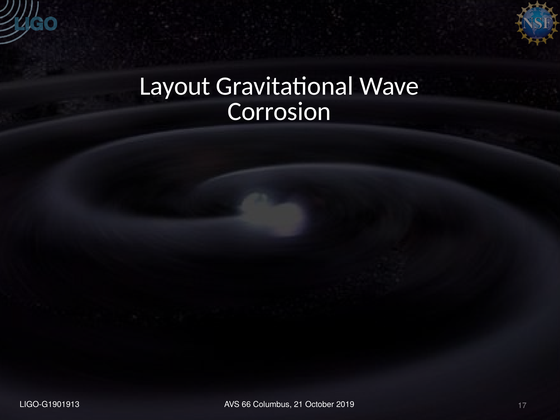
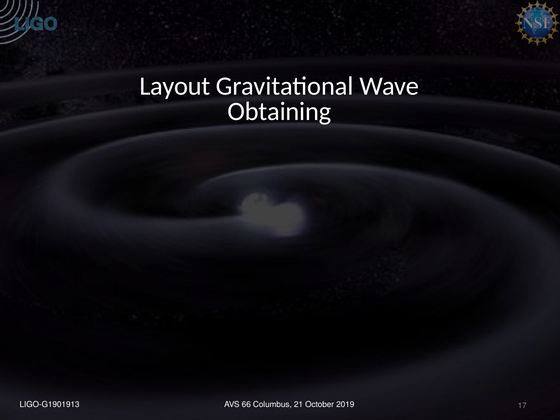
Corrosion: Corrosion -> Obtaining (279, 111)
